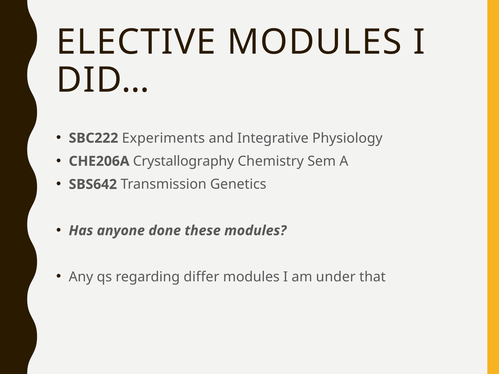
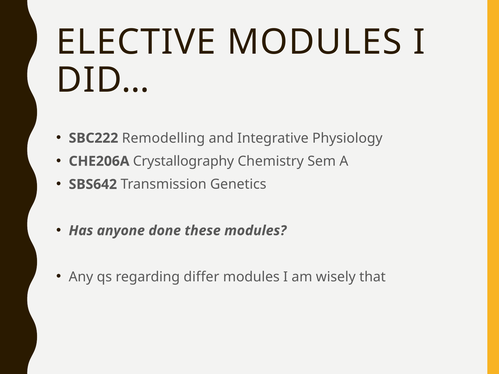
Experiments: Experiments -> Remodelling (163, 138)
under: under -> wisely (336, 277)
